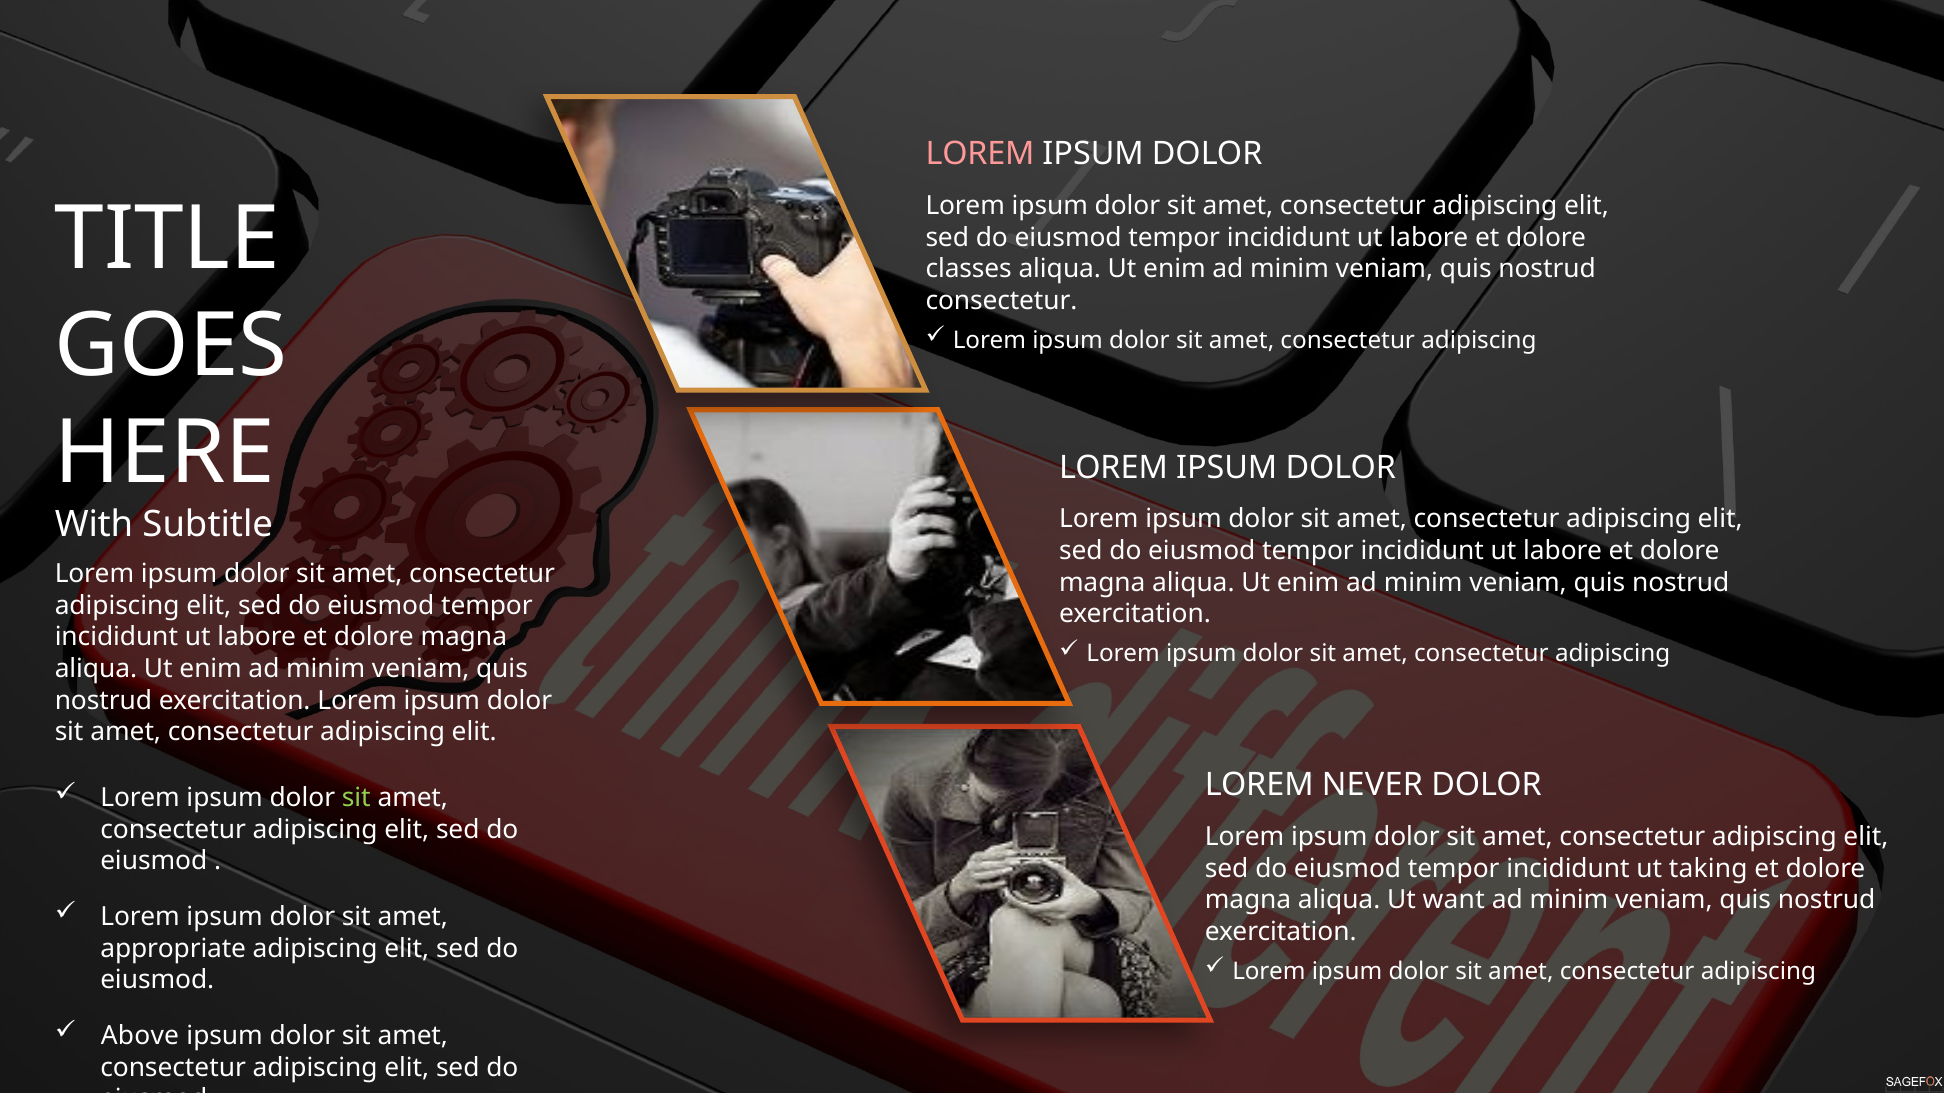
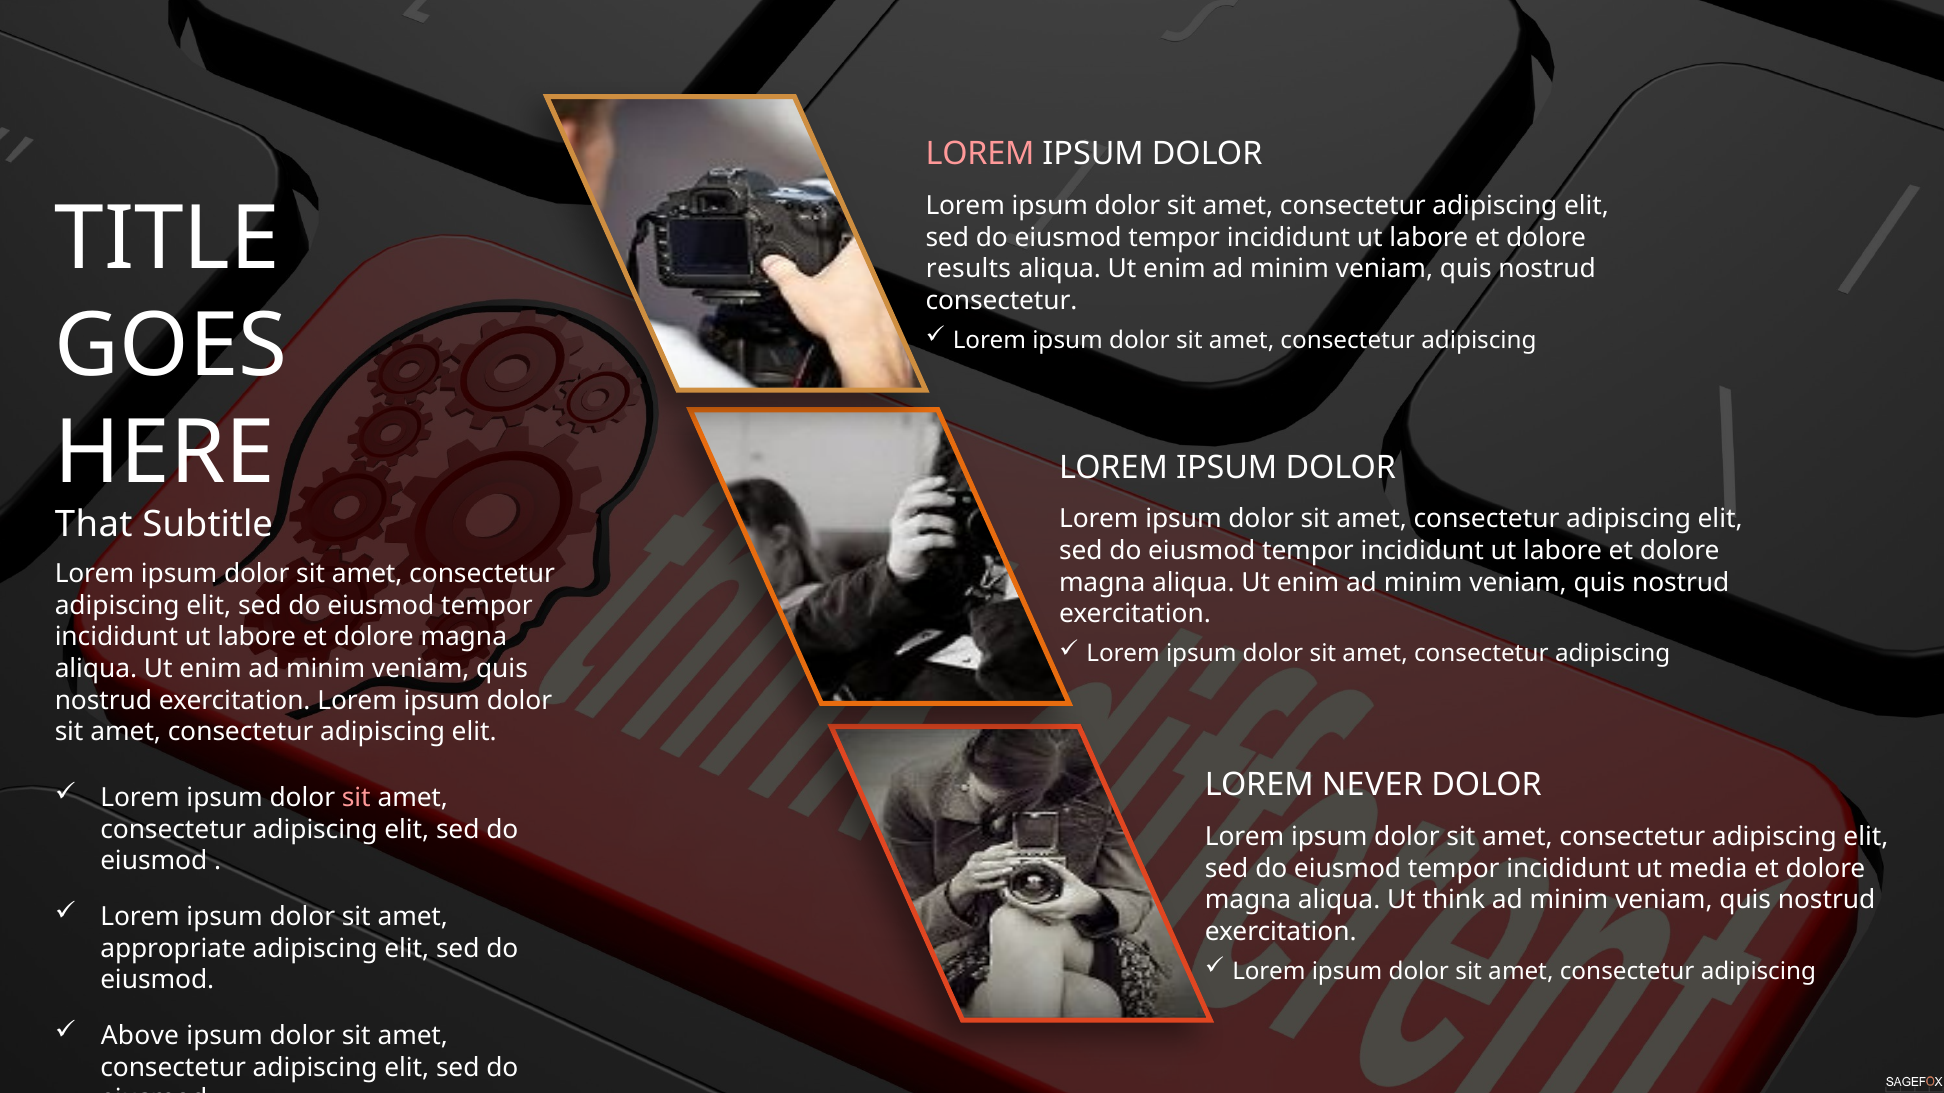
classes: classes -> results (969, 269)
With: With -> That (94, 525)
sit colour: light green -> pink (356, 798)
taking: taking -> media (1708, 869)
want: want -> think (1454, 901)
